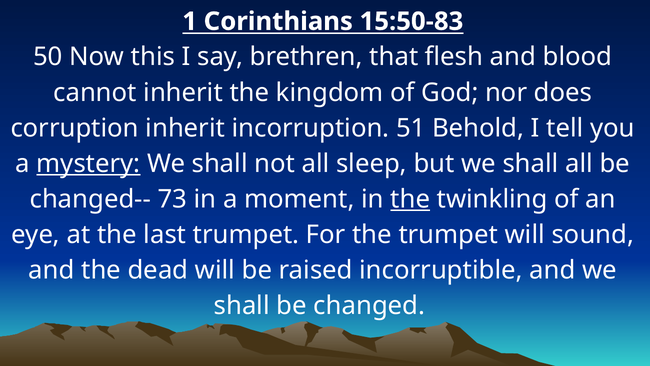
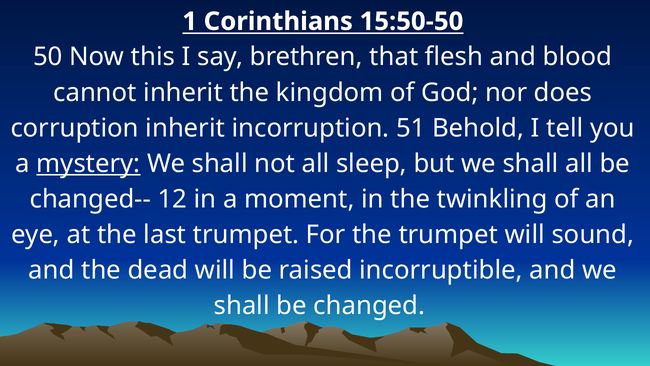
15:50-83: 15:50-83 -> 15:50-50 (411, 21)
73: 73 -> 12 (172, 199)
the underline: present -> none (410, 199)
